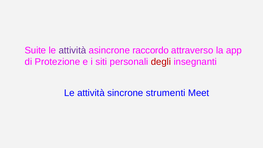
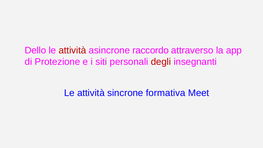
Suite: Suite -> Dello (35, 50)
attività colour: purple -> red (72, 50)
strumenti: strumenti -> formativa (166, 93)
